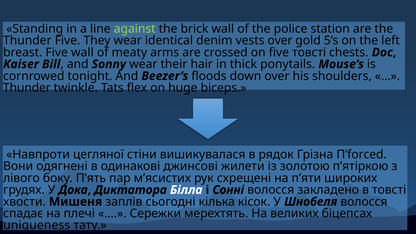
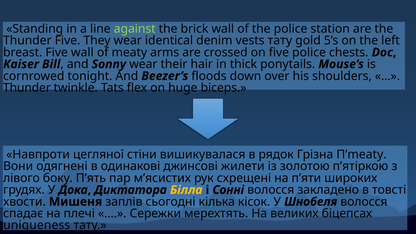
vests over: over -> тату (280, 41)
five товсті: товсті -> police (309, 52)
П’forced: П’forced -> П’meaty (361, 154)
Білла colour: white -> yellow (186, 190)
